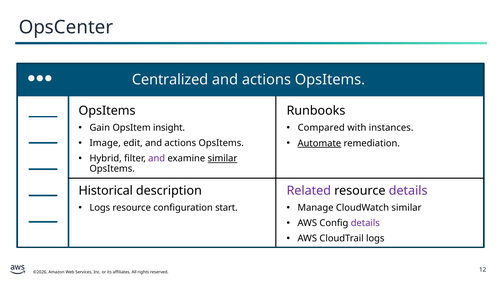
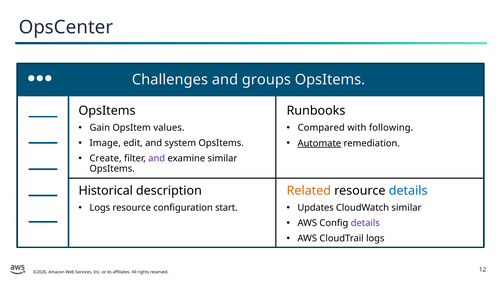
Centralized: Centralized -> Challenges (170, 80)
actions: actions -> groups (266, 80)
insight: insight -> values (169, 128)
instances: instances -> following (391, 128)
edit and actions: actions -> system (180, 143)
Hybrid: Hybrid -> Create (106, 158)
similar underline: present -> none (222, 158)
Related colour: purple -> orange (309, 190)
details colour: purple -> blue (408, 190)
Manage: Manage -> Updates (316, 208)
